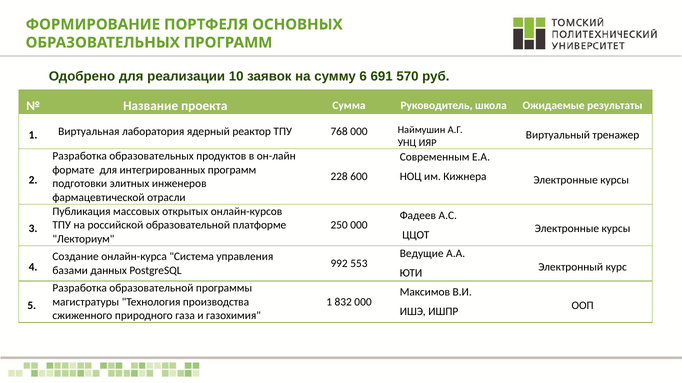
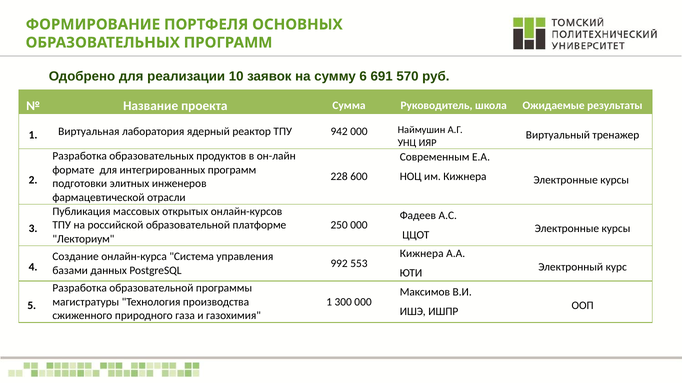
768: 768 -> 942 (339, 132)
Ведущие: Ведущие -> Кижнера (422, 254)
832: 832 -> 300 (343, 302)
